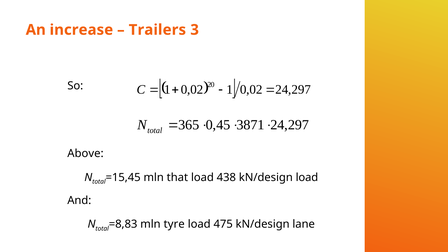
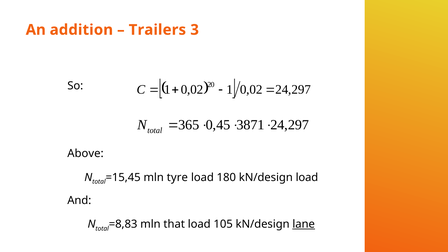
increase: increase -> addition (81, 30)
that: that -> tyre (177, 177)
438: 438 -> 180 (226, 177)
tyre: tyre -> that (174, 224)
475: 475 -> 105 (223, 224)
lane underline: none -> present (304, 224)
